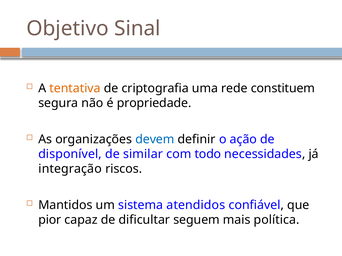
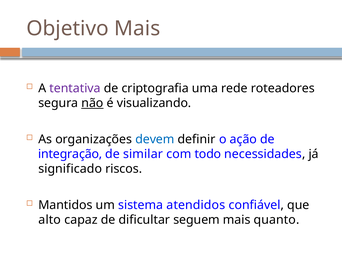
Objetivo Sinal: Sinal -> Mais (137, 29)
tentativa colour: orange -> purple (75, 89)
constituem: constituem -> roteadores (283, 89)
não underline: none -> present (92, 103)
propriedade: propriedade -> visualizando (154, 103)
disponível: disponível -> integração (70, 154)
integração: integração -> significado (70, 169)
pior: pior -> alto (50, 220)
política: política -> quanto (277, 220)
